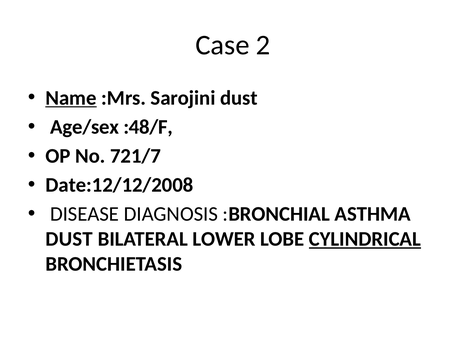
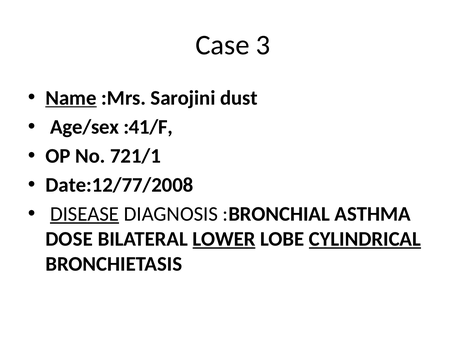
2: 2 -> 3 (263, 45)
:48/F: :48/F -> :41/F (148, 127)
721/7: 721/7 -> 721/1 (136, 156)
Date:12/12/2008: Date:12/12/2008 -> Date:12/77/2008 (119, 185)
DISEASE underline: none -> present (85, 214)
DUST: DUST -> DOSE (69, 239)
LOWER underline: none -> present (224, 239)
